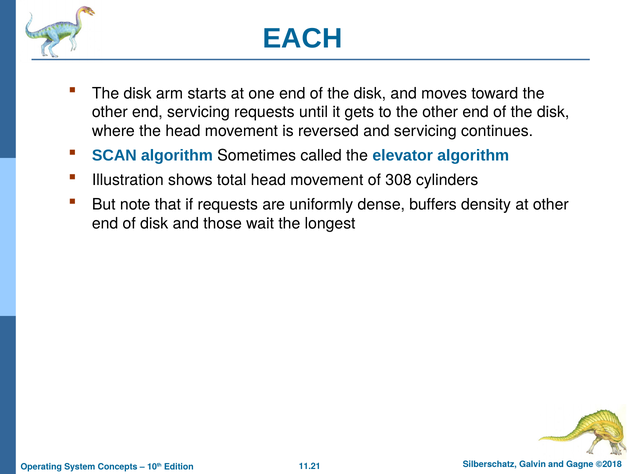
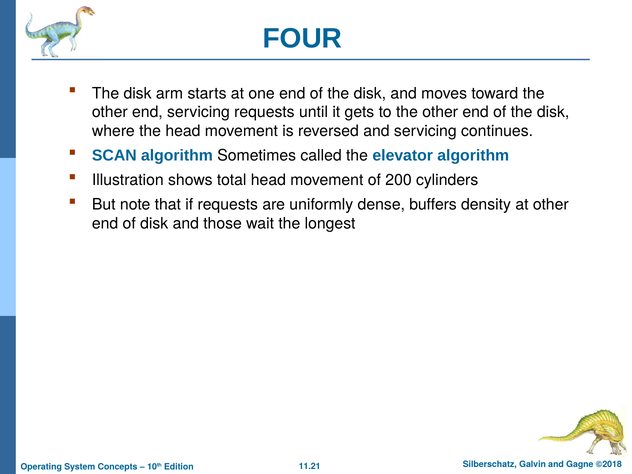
EACH: EACH -> FOUR (303, 38)
308: 308 -> 200 (399, 180)
